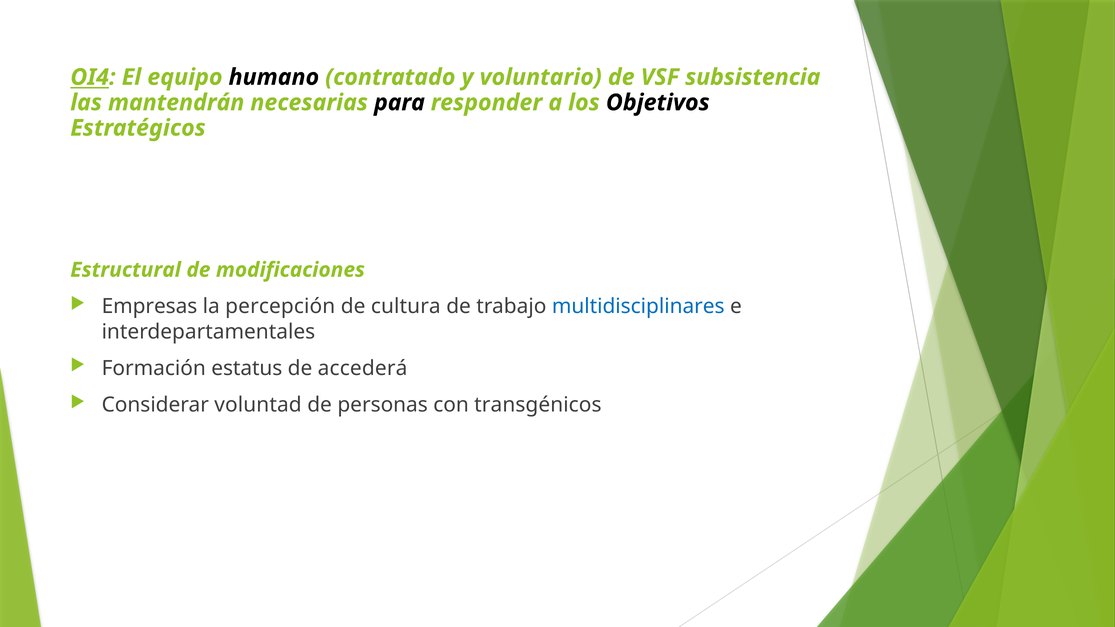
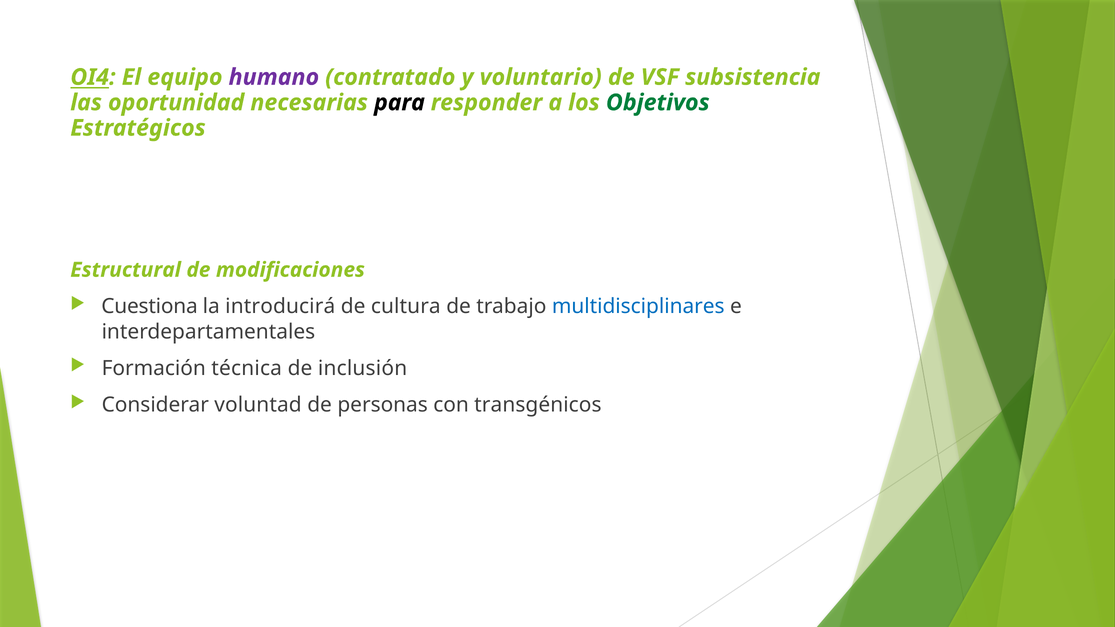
humano colour: black -> purple (274, 77)
mantendrán: mantendrán -> oportunidad (176, 103)
Objetivos colour: black -> green (658, 103)
Empresas: Empresas -> Cuestiona (150, 307)
percepción: percepción -> introducirá (280, 307)
estatus: estatus -> técnica (247, 368)
accederá: accederá -> inclusión (363, 368)
